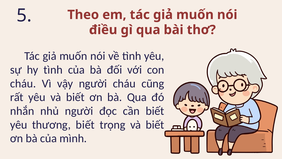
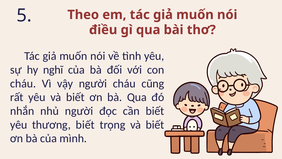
hy tình: tình -> nghĩ (53, 70)
